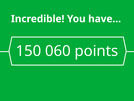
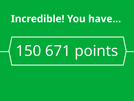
060: 060 -> 671 (58, 51)
